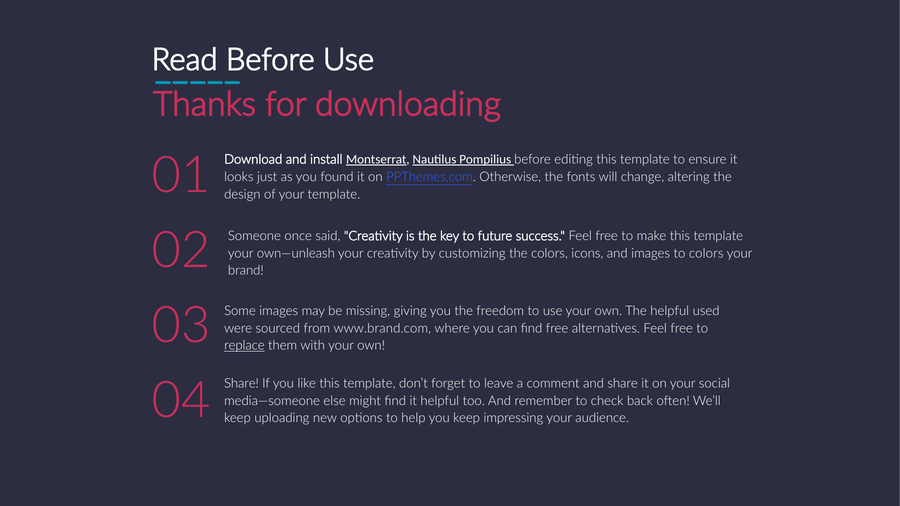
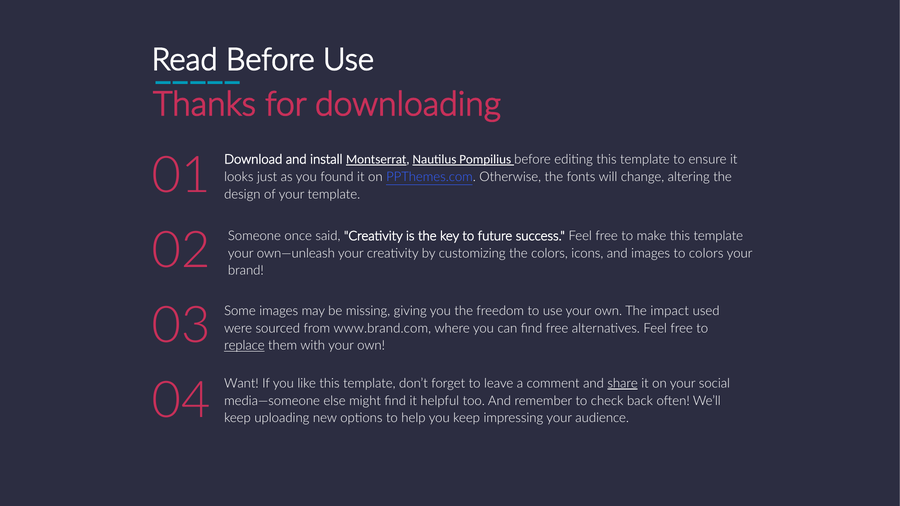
The helpful: helpful -> impact (670, 311)
Share: Share -> Want (241, 384)
share underline: none -> present (623, 384)
